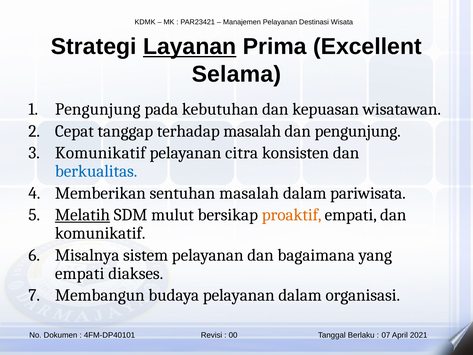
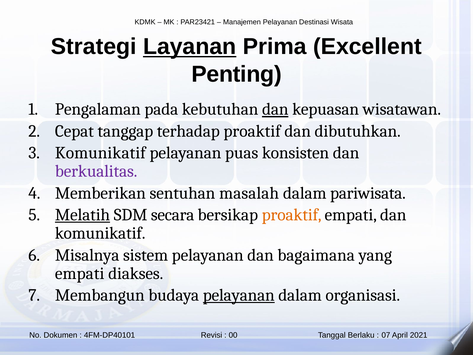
Selama: Selama -> Penting (237, 74)
Pengunjung: Pengunjung -> Pengalaman (98, 109)
dan underline: none -> present (275, 109)
terhadap masalah: masalah -> proaktif (252, 131)
dan pengunjung: pengunjung -> dibutuhkan (358, 131)
citra: citra -> puas (242, 153)
berkualitas colour: blue -> purple (96, 171)
mulut: mulut -> secara (173, 215)
pelayanan underline: none -> present (239, 295)
